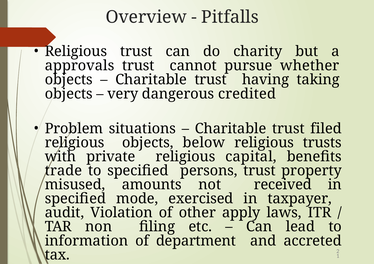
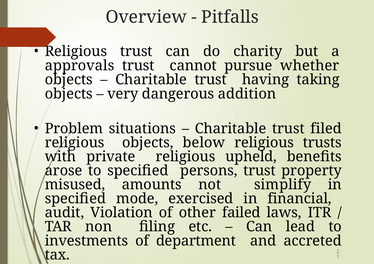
credited: credited -> addition (247, 94)
capital: capital -> upheld (251, 157)
trade: trade -> arose (64, 171)
received: received -> simplify (283, 185)
taxpayer: taxpayer -> financial (300, 199)
apply: apply -> failed (241, 213)
information: information -> investments (86, 241)
